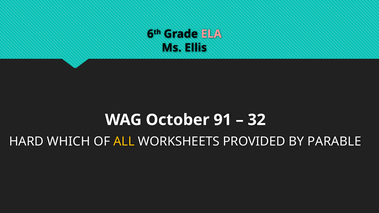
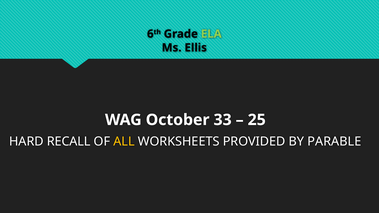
ELA colour: pink -> light green (211, 34)
91: 91 -> 33 (223, 120)
32: 32 -> 25 (257, 120)
WHICH: WHICH -> RECALL (69, 142)
